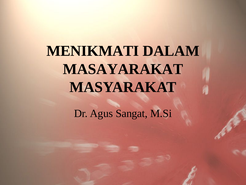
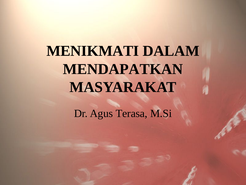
MASAYARAKAT: MASAYARAKAT -> MENDAPATKAN (123, 69)
Sangat: Sangat -> Terasa (132, 113)
